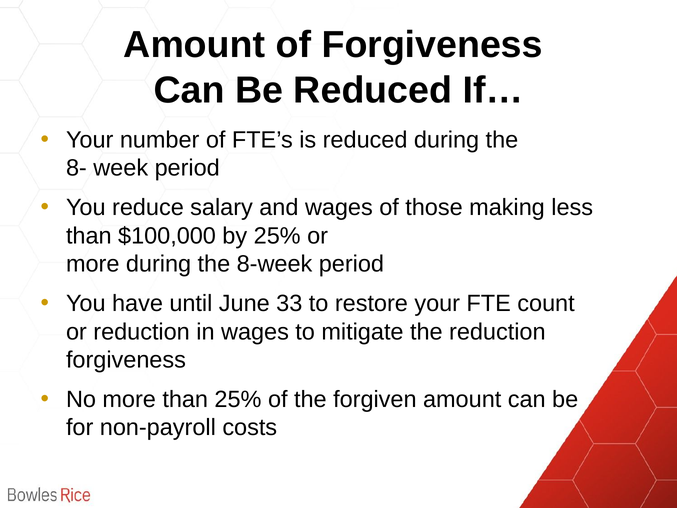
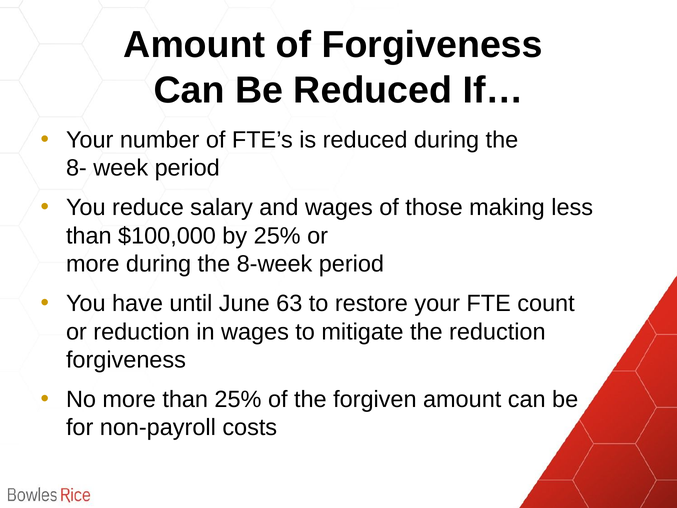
33: 33 -> 63 (289, 303)
